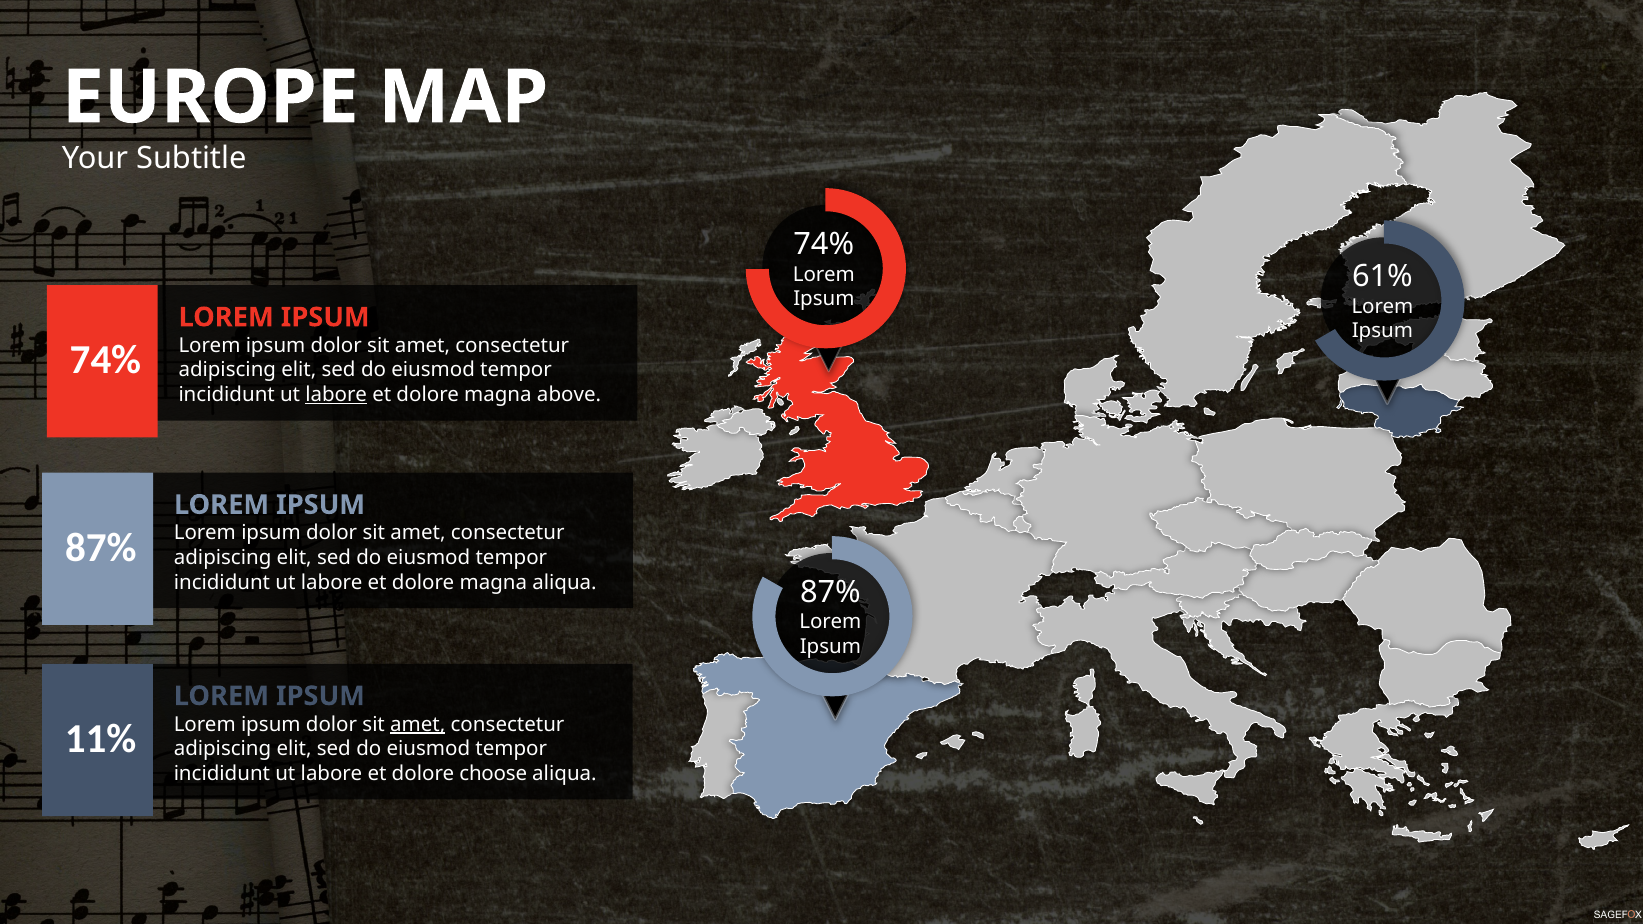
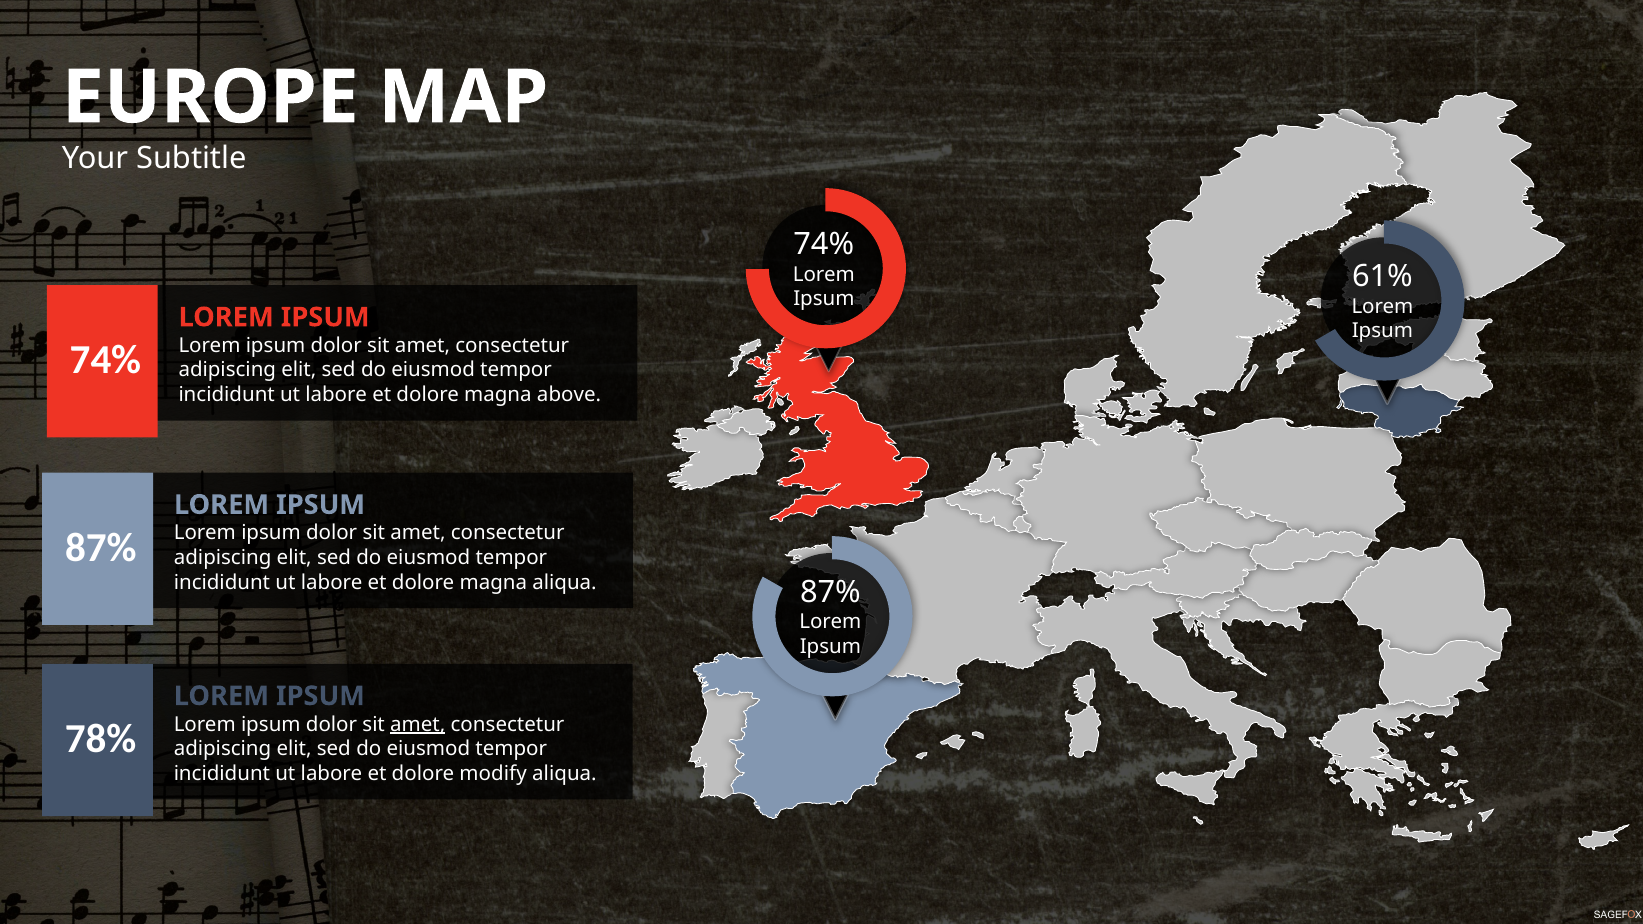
labore underline: present -> none (336, 395)
11%: 11% -> 78% (101, 739)
choose: choose -> modify (493, 774)
